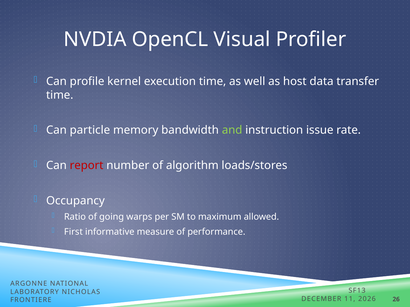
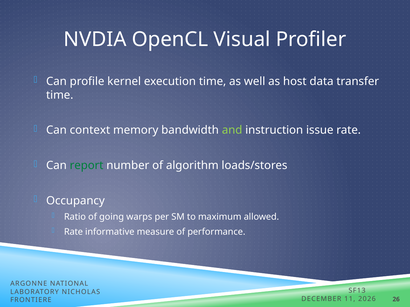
particle: particle -> context (90, 130)
report colour: red -> green (87, 166)
First: First -> Rate (74, 232)
